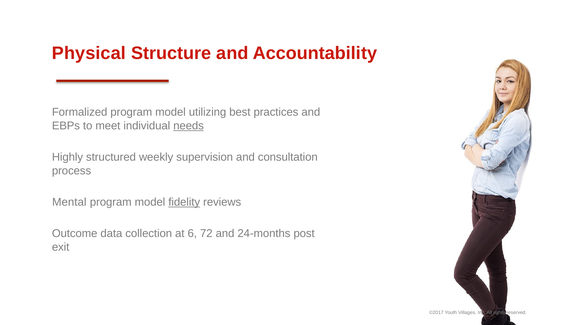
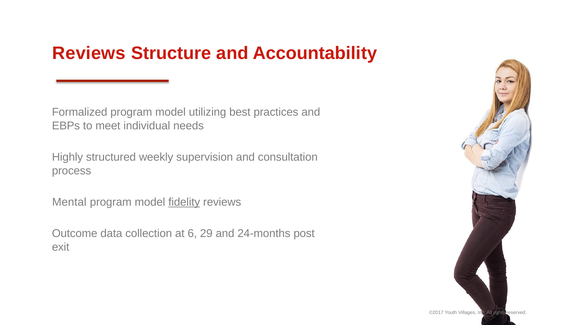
Physical: Physical -> Reviews (89, 53)
needs underline: present -> none (189, 126)
72: 72 -> 29 (206, 234)
